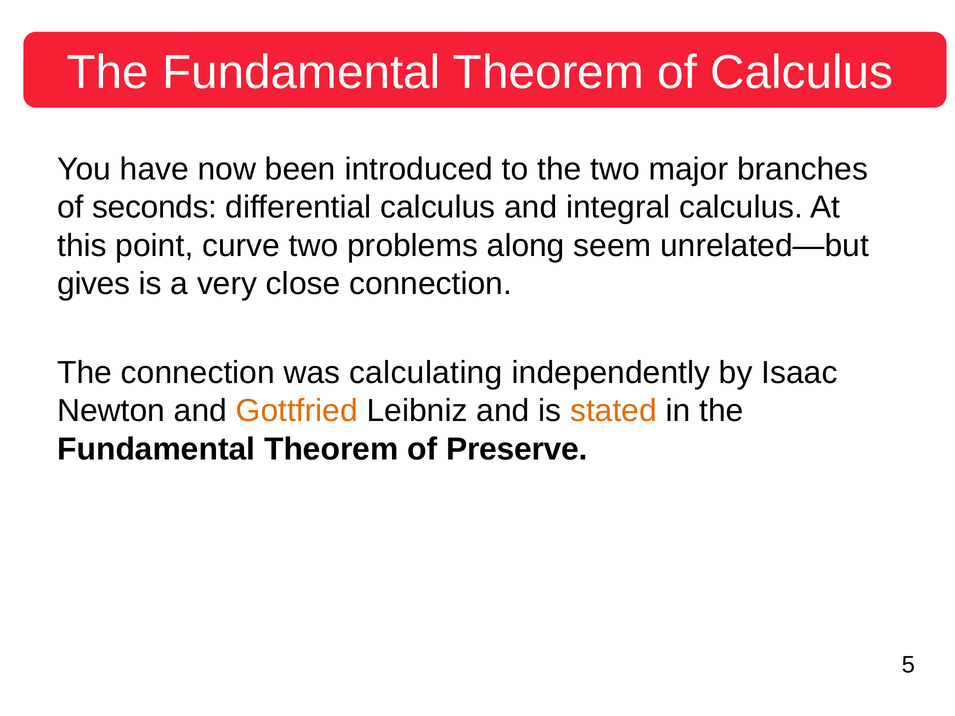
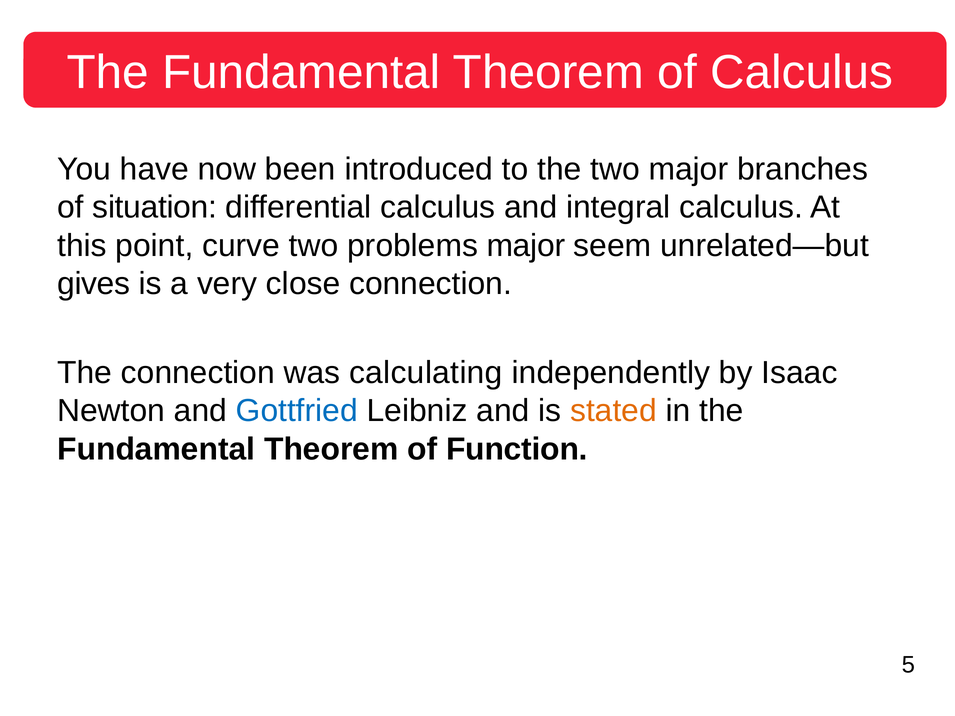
seconds: seconds -> situation (155, 207)
problems along: along -> major (526, 246)
Gottfried colour: orange -> blue (297, 411)
Preserve: Preserve -> Function (517, 449)
